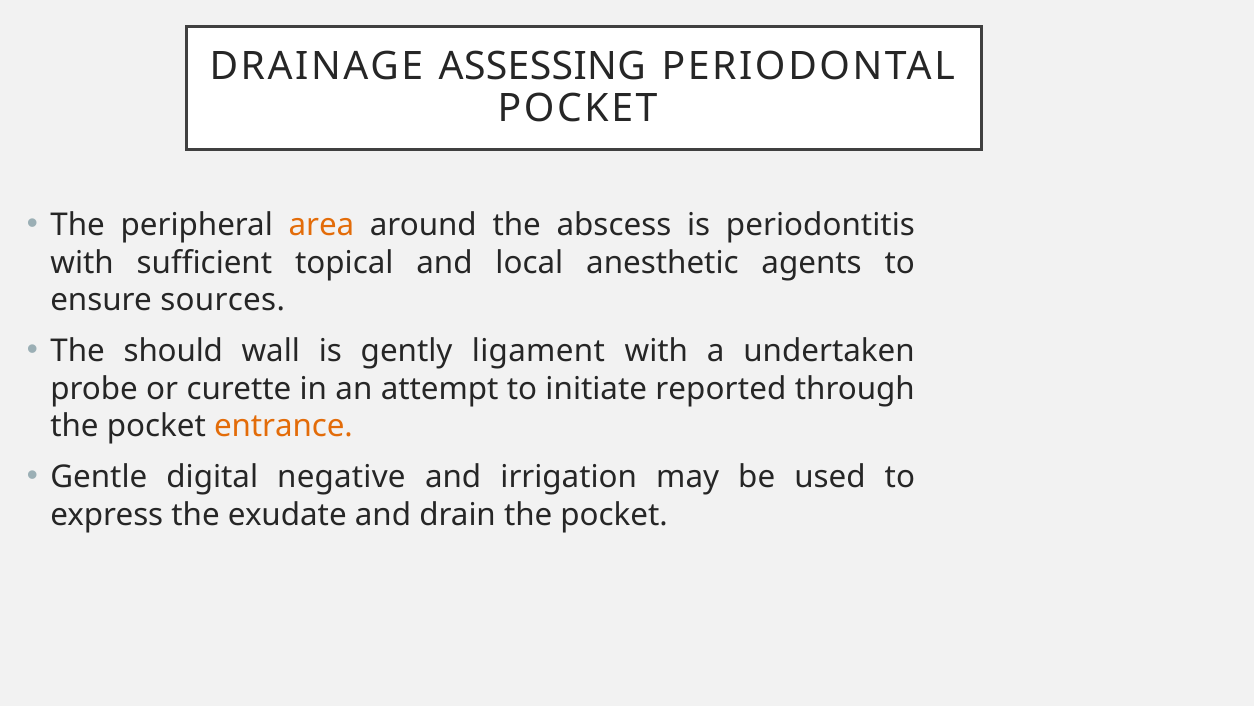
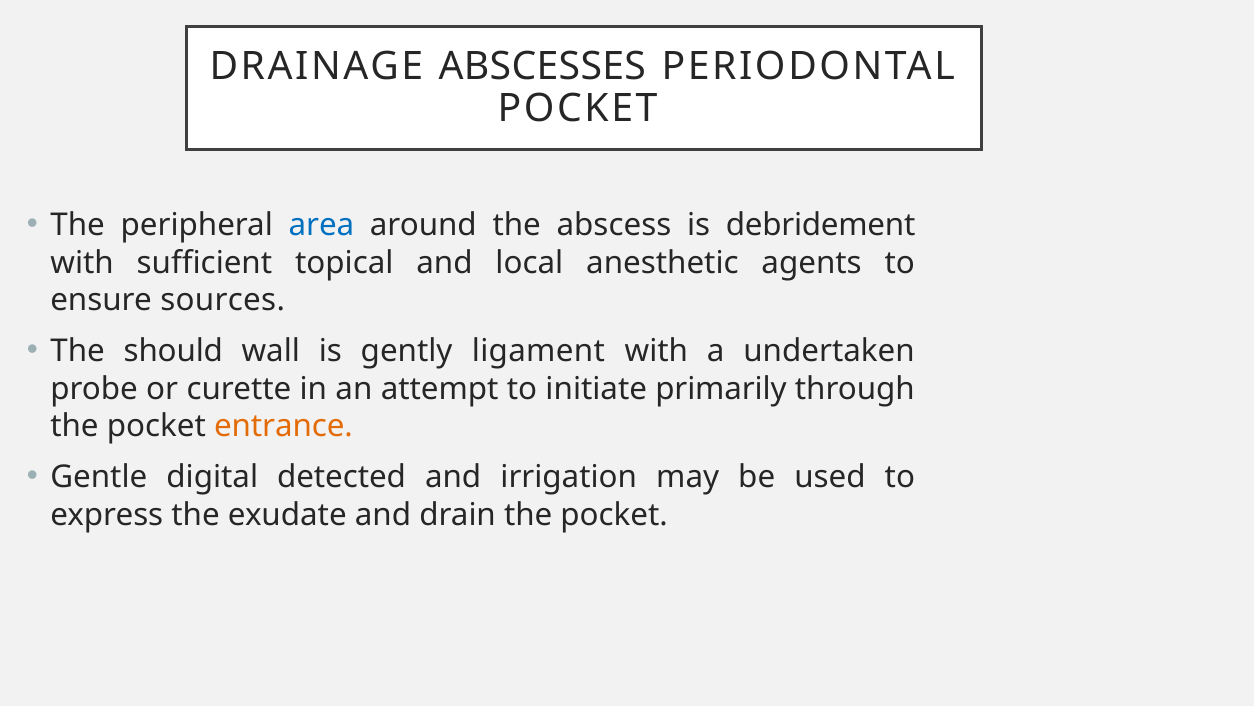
ASSESSING: ASSESSING -> ABSCESSES (542, 66)
area colour: orange -> blue (321, 225)
periodontitis: periodontitis -> debridement (821, 225)
reported: reported -> primarily (721, 388)
negative: negative -> detected (342, 477)
